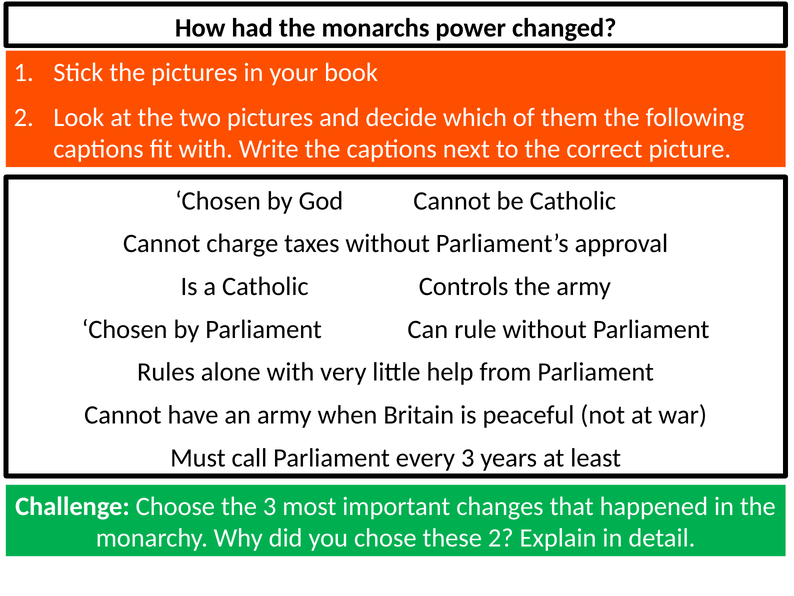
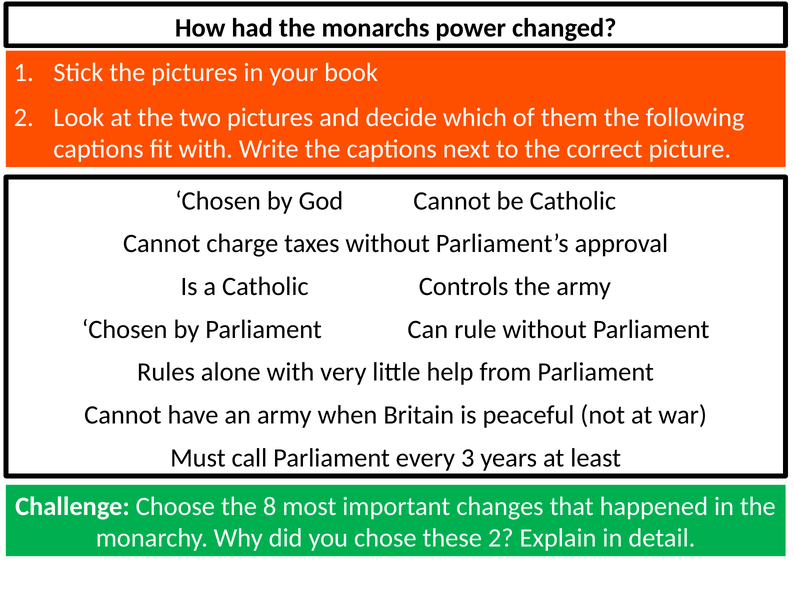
the 3: 3 -> 8 (270, 506)
